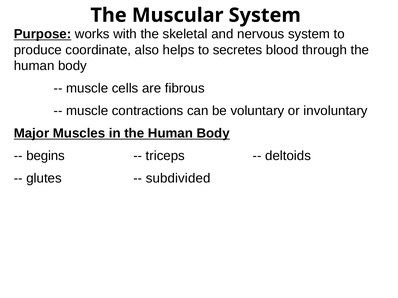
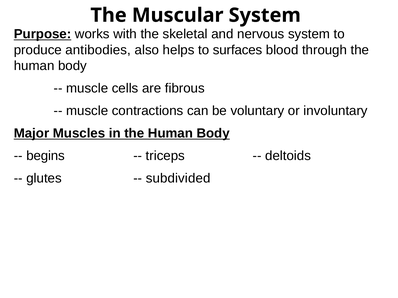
coordinate: coordinate -> antibodies (98, 50)
secretes: secretes -> surfaces (238, 50)
